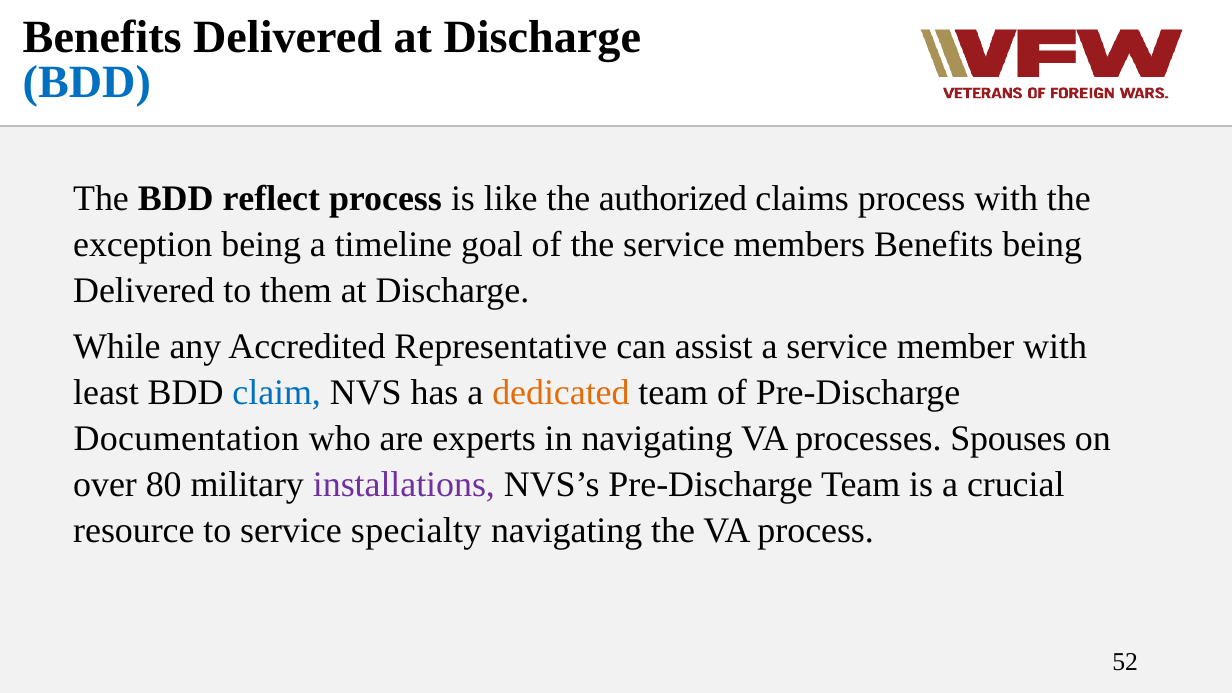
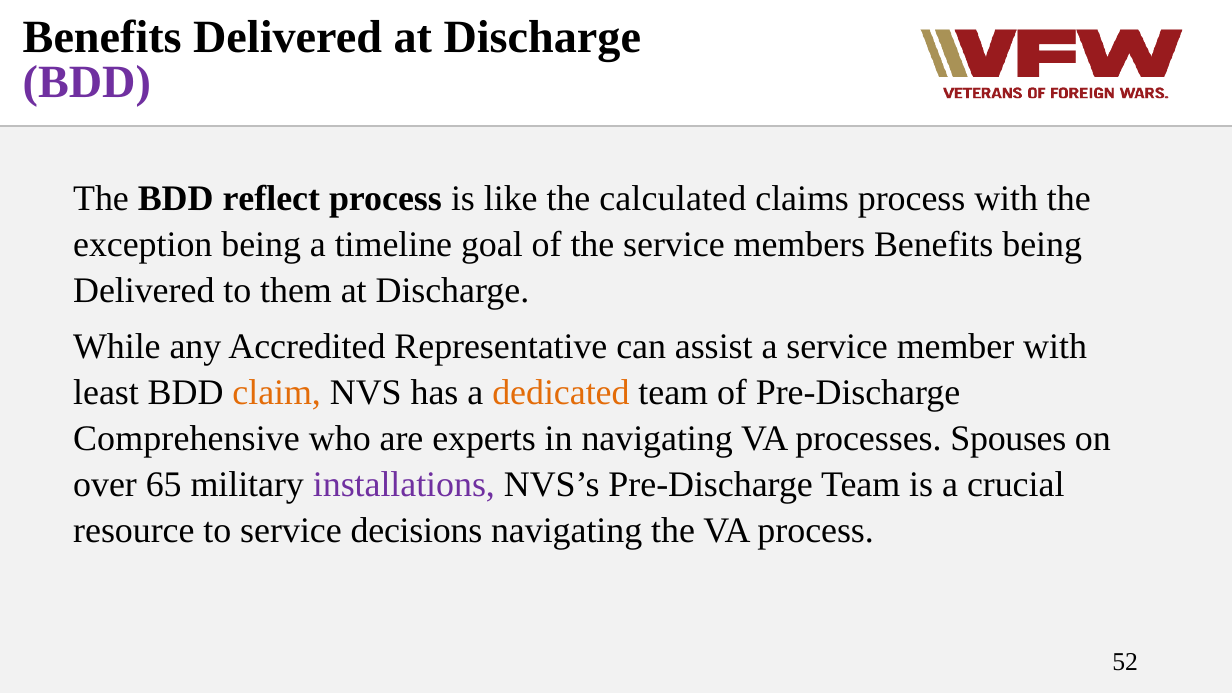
BDD colour: blue -> purple (87, 83)
authorized: authorized -> calculated (673, 198)
claim colour: blue -> orange (277, 393)
Documentation: Documentation -> Comprehensive (187, 439)
80: 80 -> 65 (164, 485)
specialty: specialty -> decisions (416, 531)
